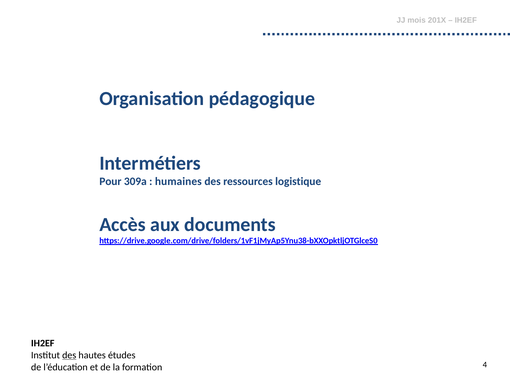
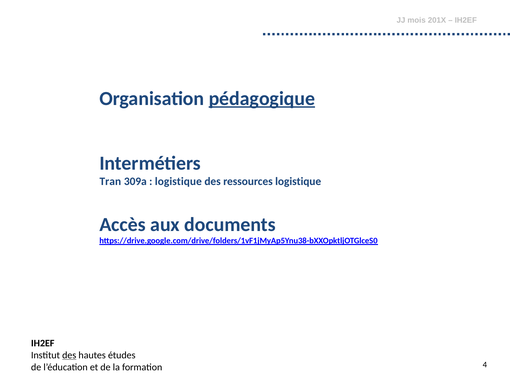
pédagogique underline: none -> present (262, 98)
Pour: Pour -> Tran (110, 181)
humaines: humaines -> logistique (178, 181)
